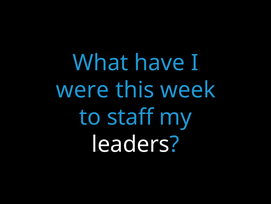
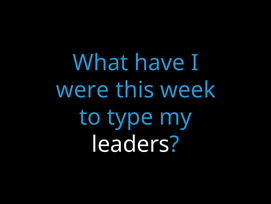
staff: staff -> type (130, 117)
